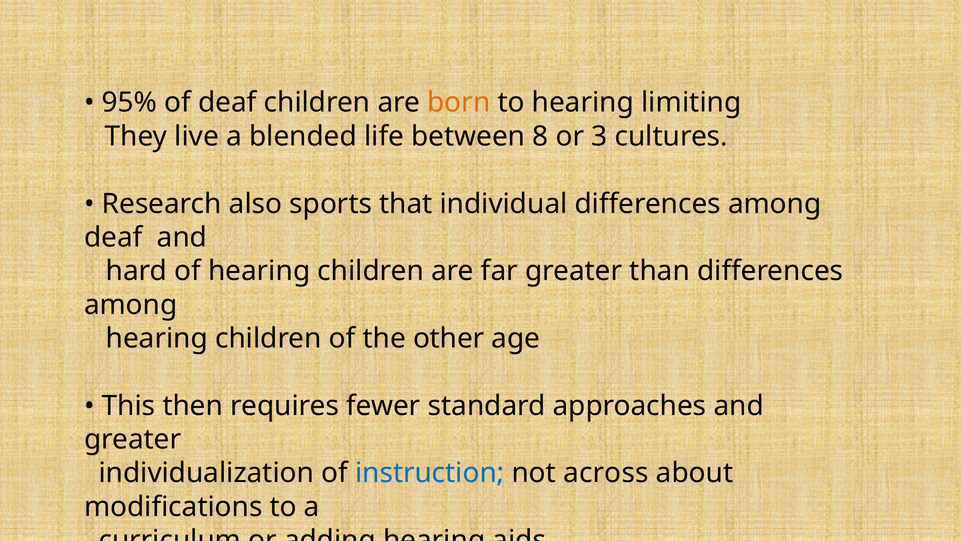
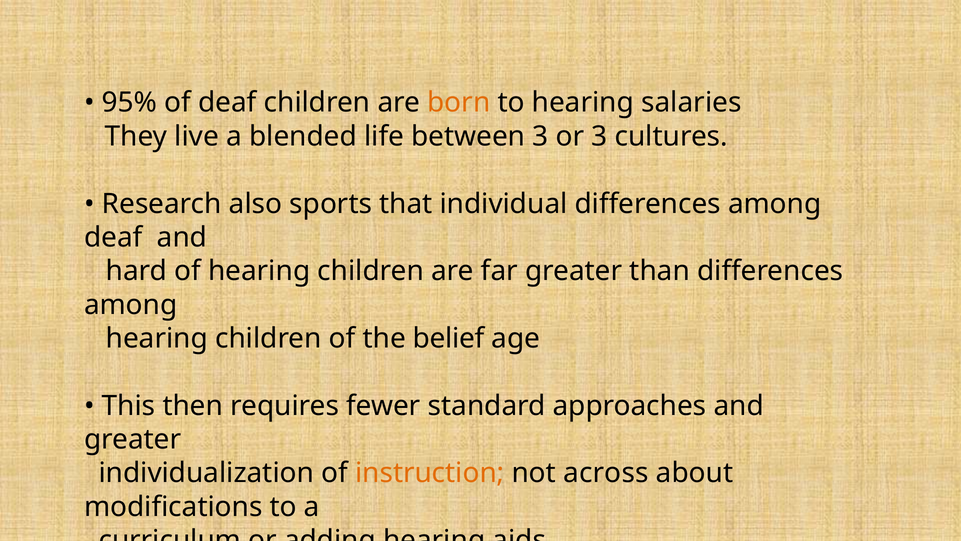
limiting: limiting -> salaries (691, 103)
between 8: 8 -> 3 (540, 136)
other: other -> belief (449, 338)
instruction colour: blue -> orange (430, 473)
